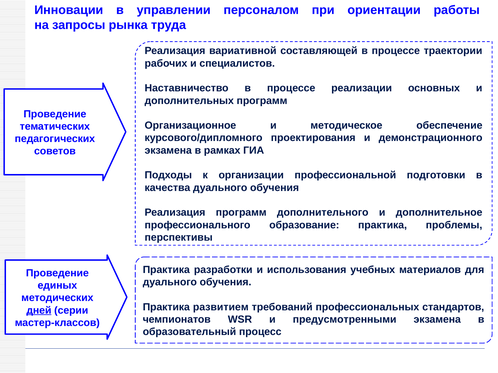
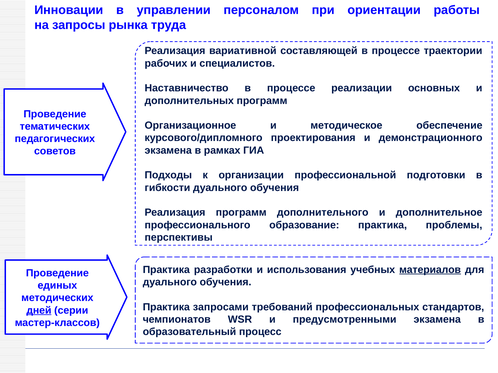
качества: качества -> гибкости (167, 188)
материалов underline: none -> present (430, 270)
развитием: развитием -> запросами (221, 307)
